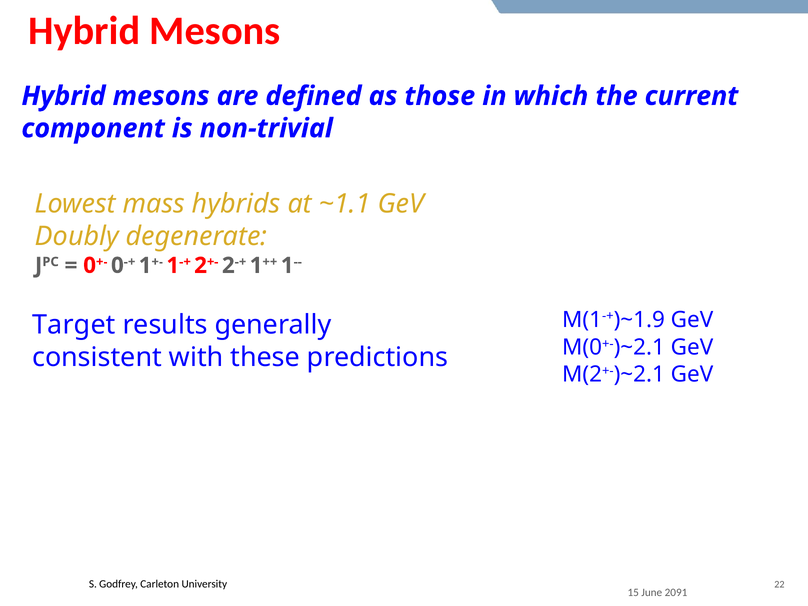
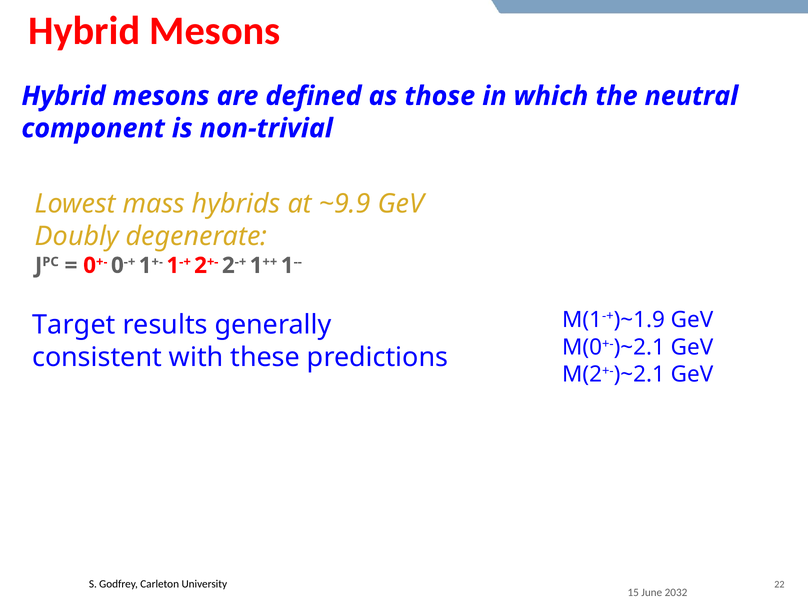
current: current -> neutral (691, 96)
~1.1: ~1.1 -> ~9.9 (345, 204)
2091: 2091 -> 2032 (676, 592)
